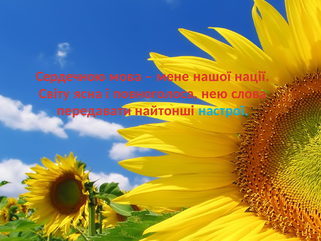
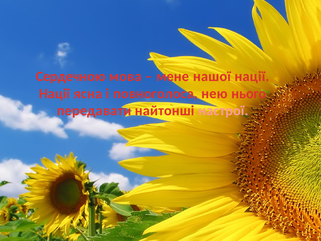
Світу: Світу -> Нації (54, 93)
слова: слова -> нього (249, 93)
настрої colour: light blue -> pink (223, 111)
